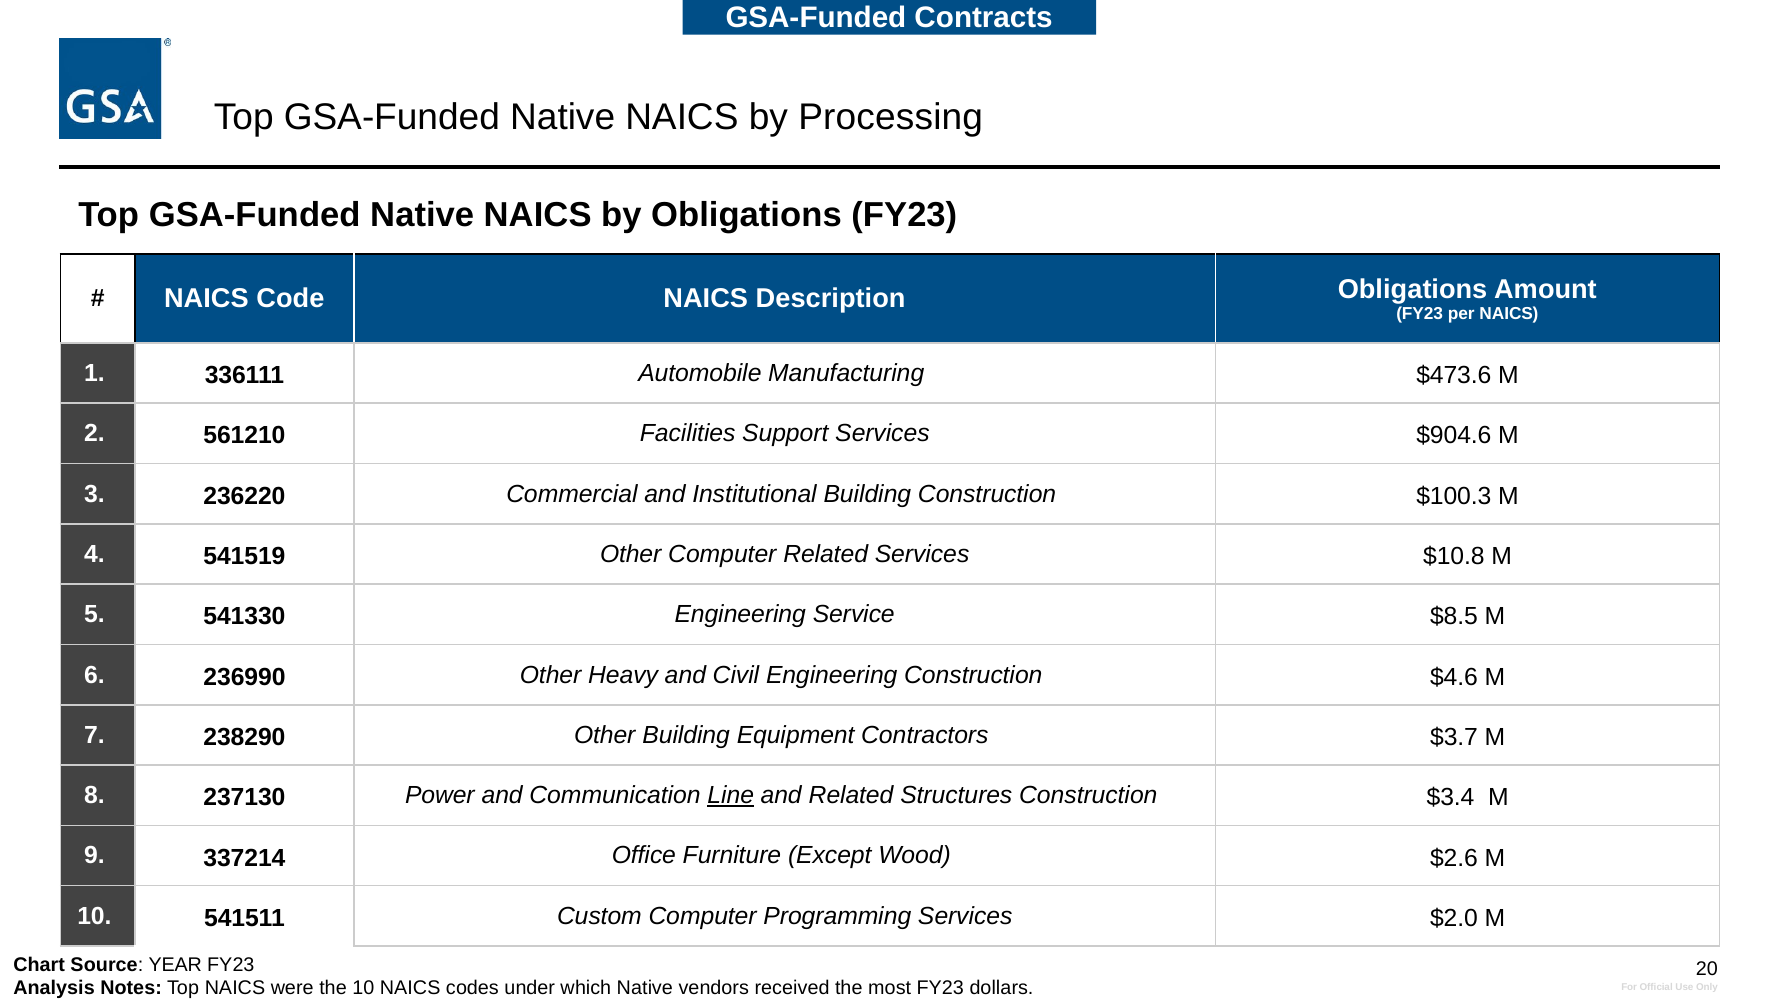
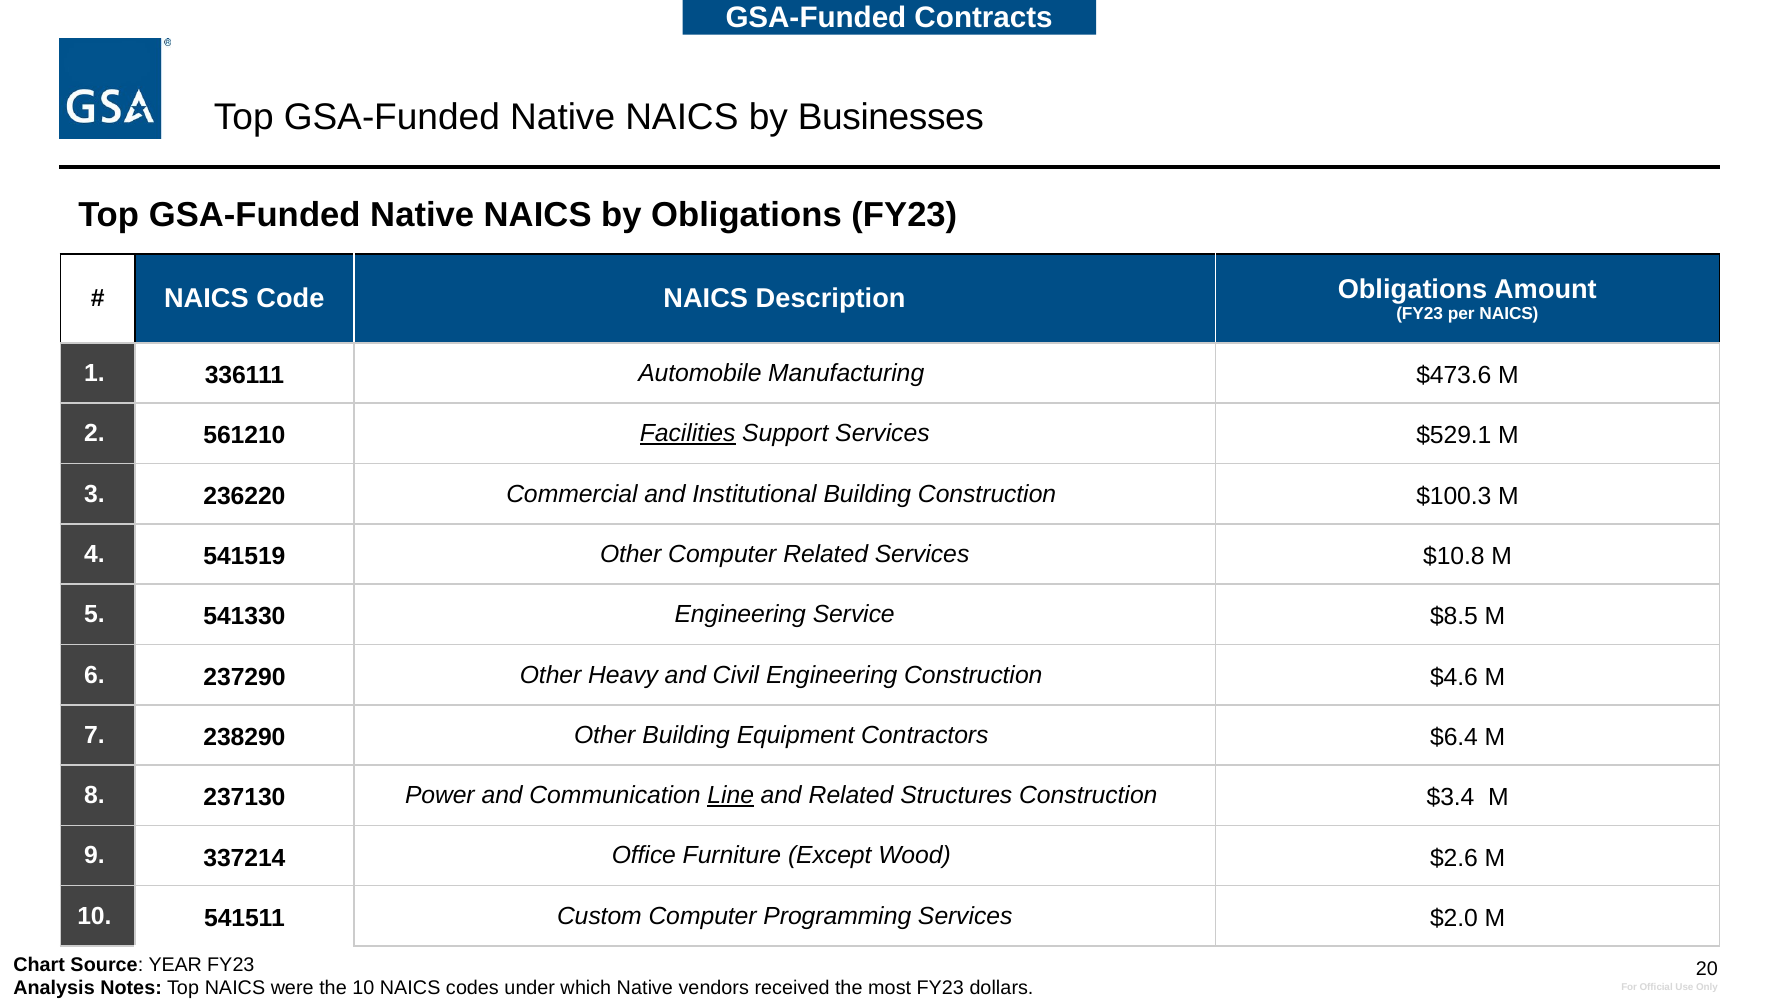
Processing: Processing -> Businesses (891, 118)
Facilities underline: none -> present (688, 433)
$904.6: $904.6 -> $529.1 (1454, 436)
236990: 236990 -> 237290 (245, 677)
$3.7: $3.7 -> $6.4 (1454, 737)
